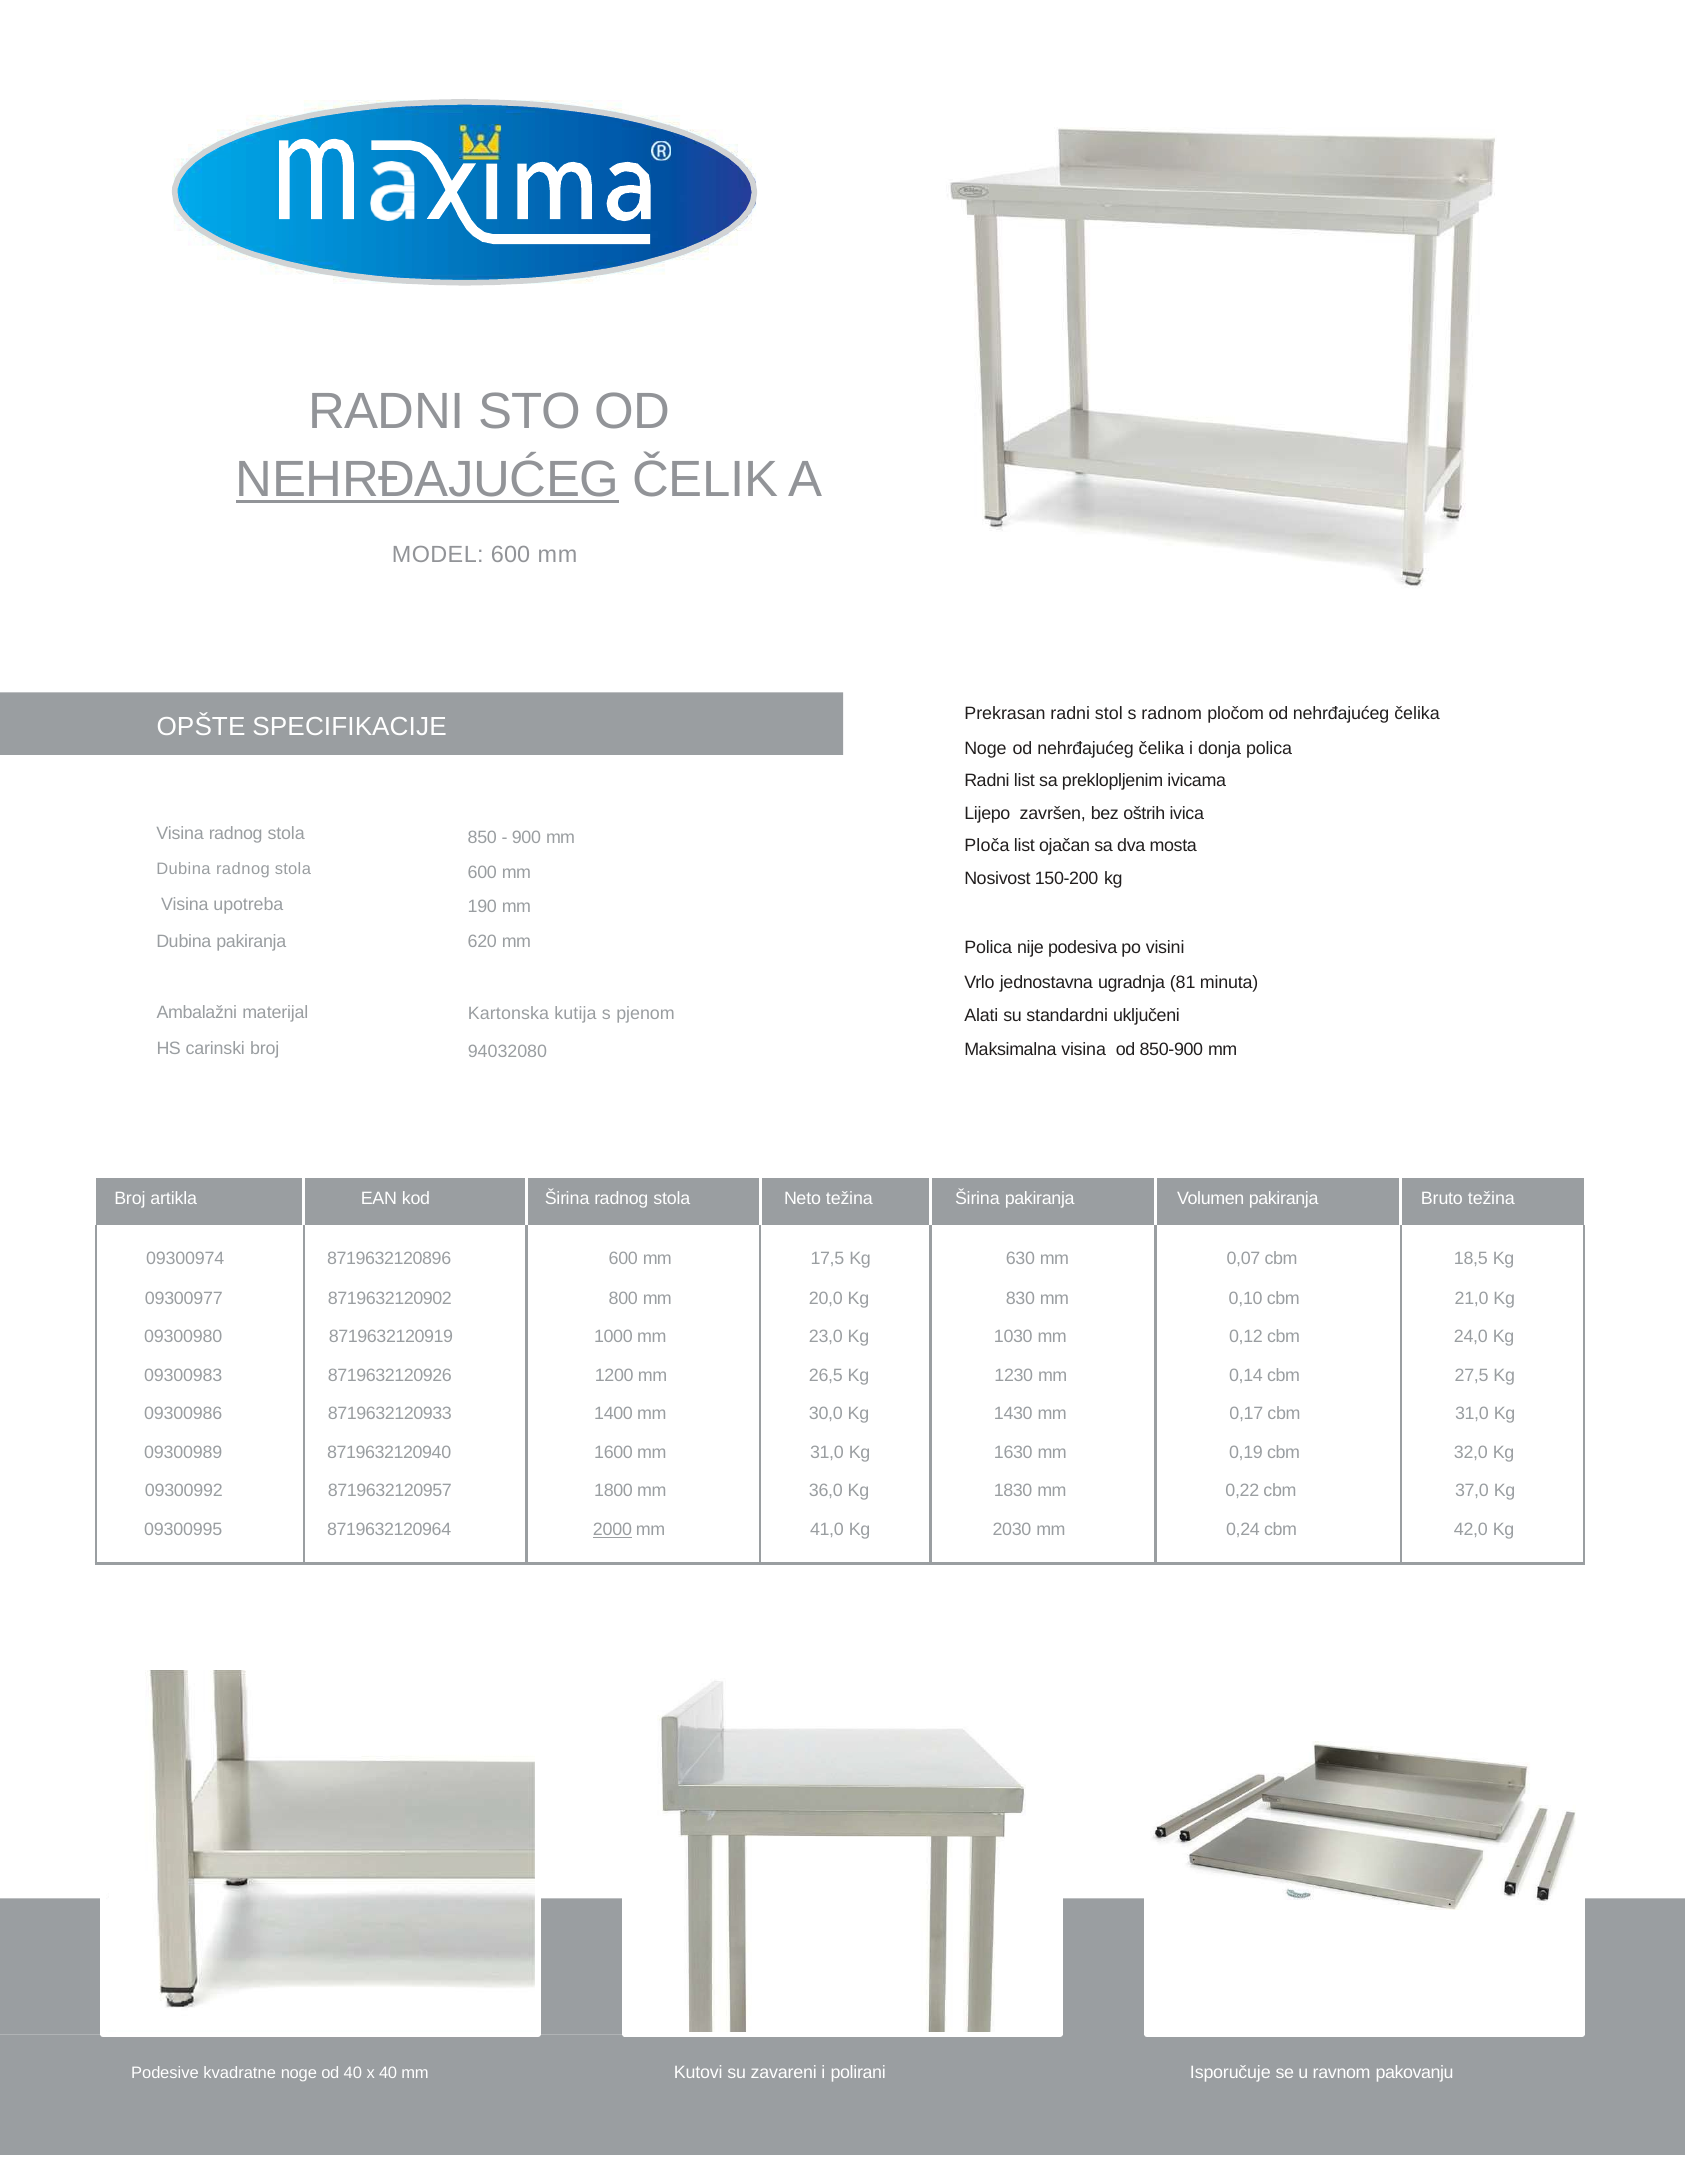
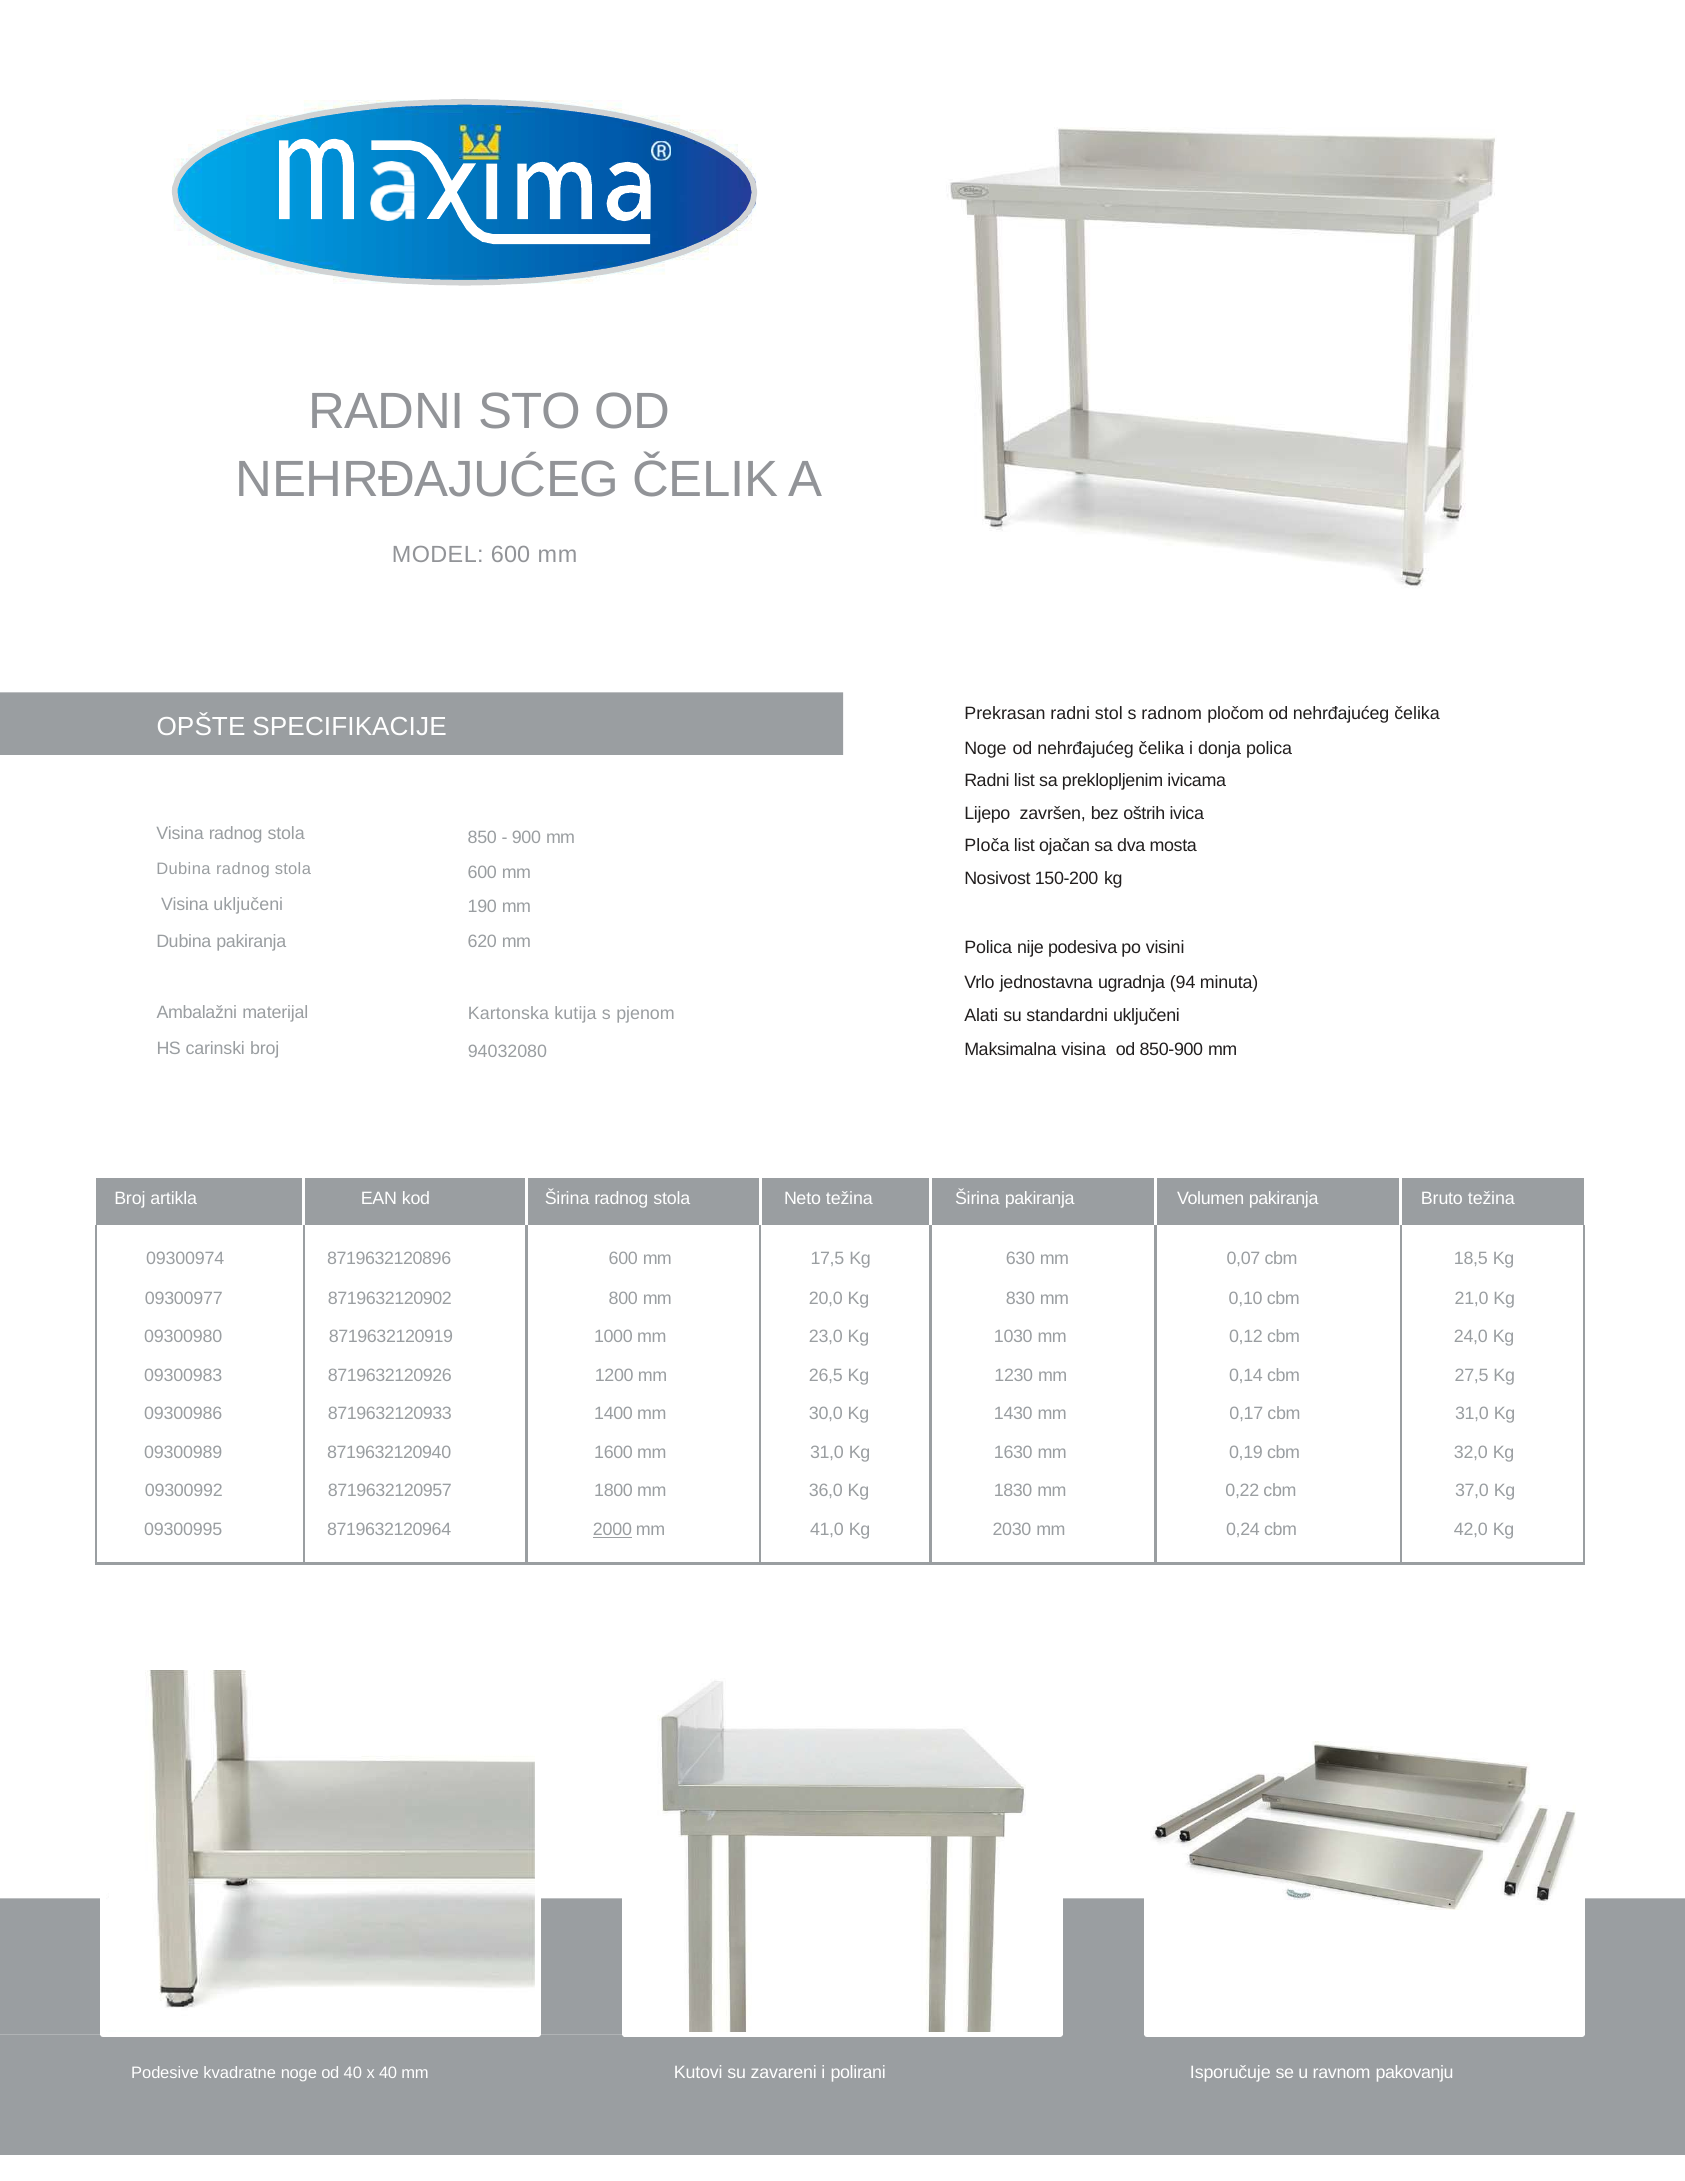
NEHRĐAJUĆEG underline: present -> none (428, 480)
Visina upotreba: upotreba -> uključeni (248, 905)
81: 81 -> 94 (1183, 982)
